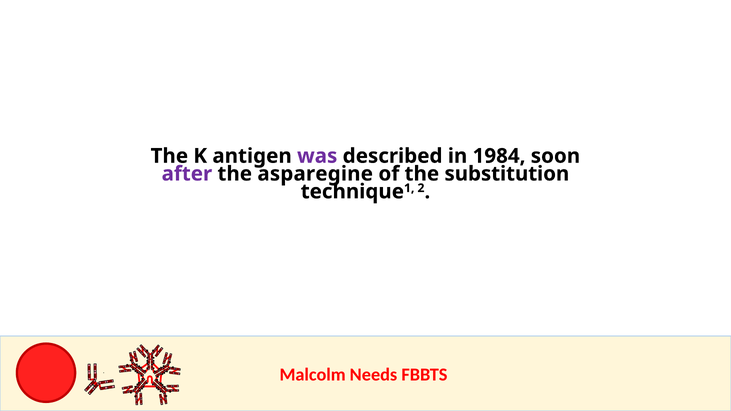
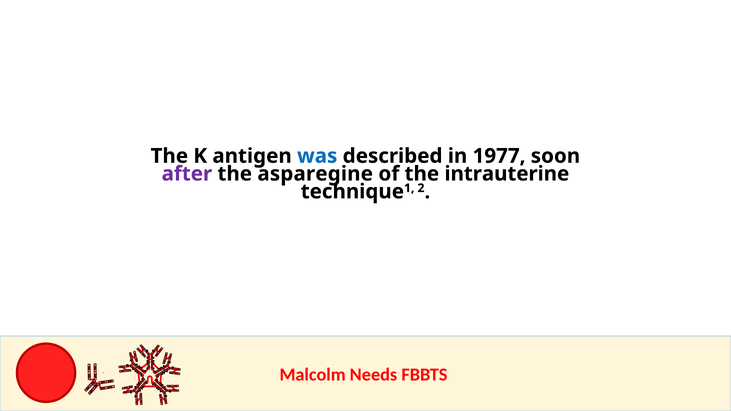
was colour: purple -> blue (317, 156)
1984: 1984 -> 1977 (499, 156)
substitution: substitution -> intrauterine (507, 174)
